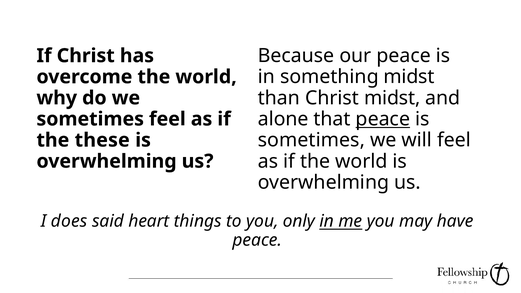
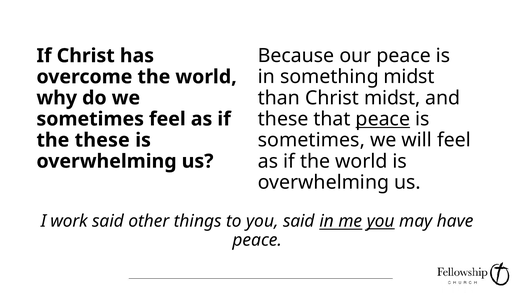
alone: alone -> these (283, 119)
does: does -> work (69, 221)
heart: heart -> other (149, 221)
you only: only -> said (299, 221)
you underline: none -> present (381, 221)
